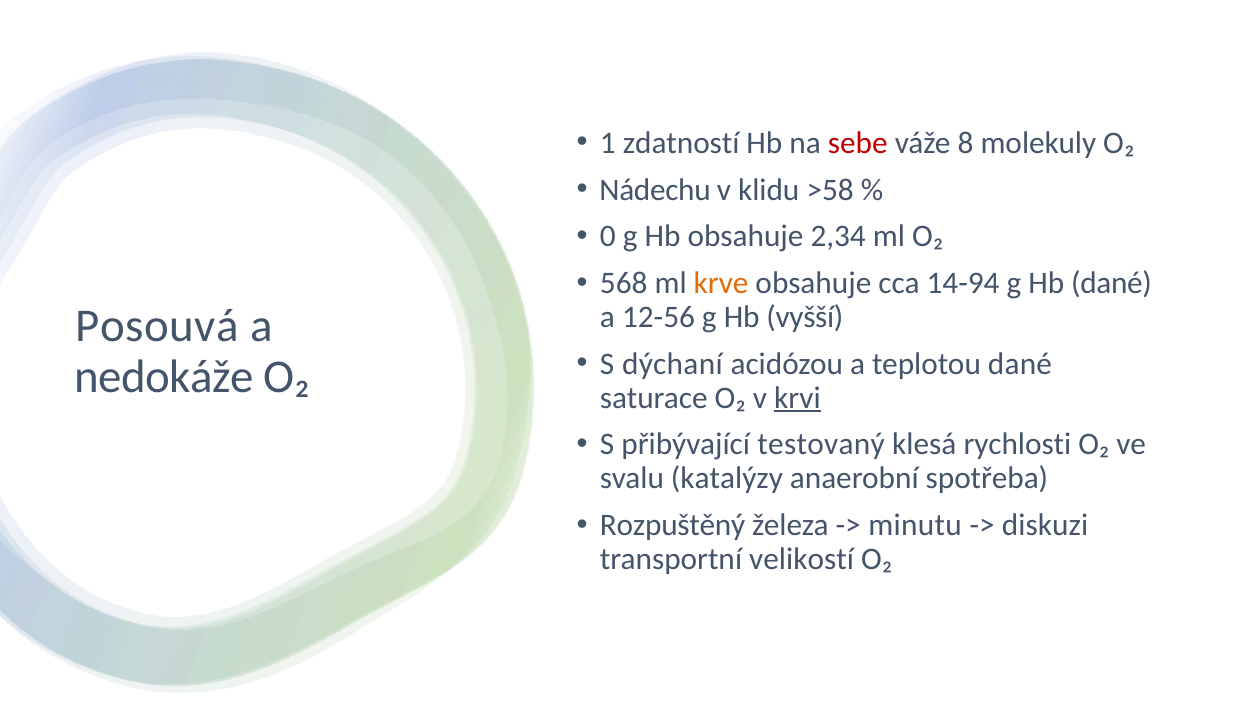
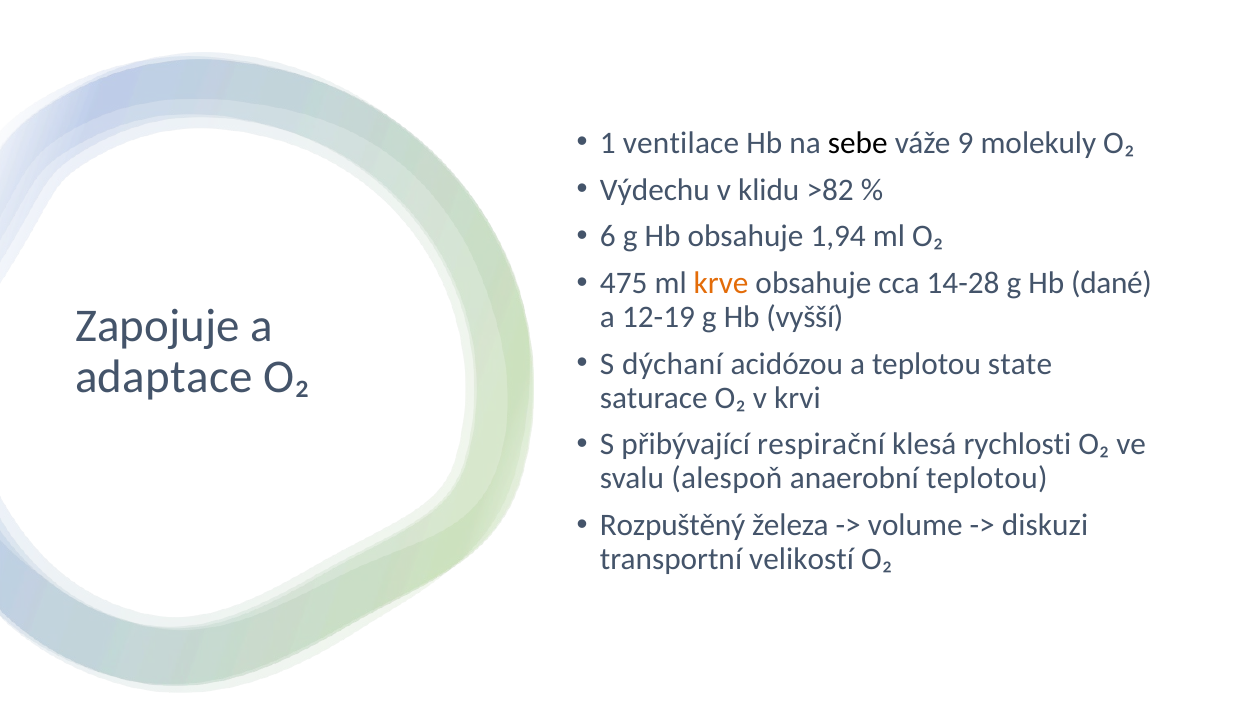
zdatností: zdatností -> ventilace (681, 143)
sebe colour: red -> black (858, 143)
8: 8 -> 9 (966, 143)
Nádechu: Nádechu -> Výdechu (655, 190)
>58: >58 -> >82 (830, 190)
0: 0 -> 6 (608, 236)
2,34: 2,34 -> 1,94 (838, 236)
568: 568 -> 475 (624, 283)
14-94: 14-94 -> 14-28 (963, 283)
12-56: 12-56 -> 12-19 (658, 317)
Posouvá: Posouvá -> Zapojuje (157, 326)
teplotou dané: dané -> state (1020, 364)
nedokáže: nedokáže -> adaptace (164, 377)
krvi underline: present -> none (797, 398)
testovaný: testovaný -> respirační (821, 444)
katalýzy: katalýzy -> alespoň (727, 478)
anaerobní spotřeba: spotřeba -> teplotou (987, 478)
minutu: minutu -> volume (915, 525)
